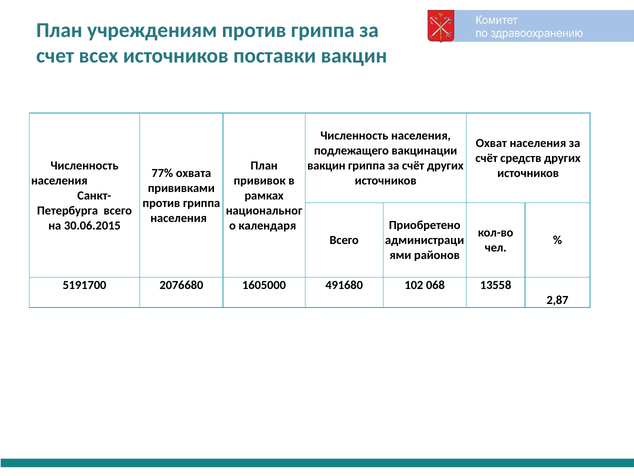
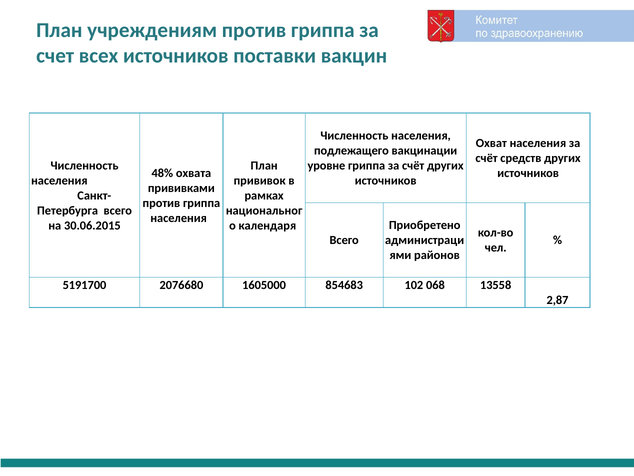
вакцин: вакцин -> уровне (326, 166)
77%: 77% -> 48% (162, 173)
491680: 491680 -> 854683 (344, 285)
